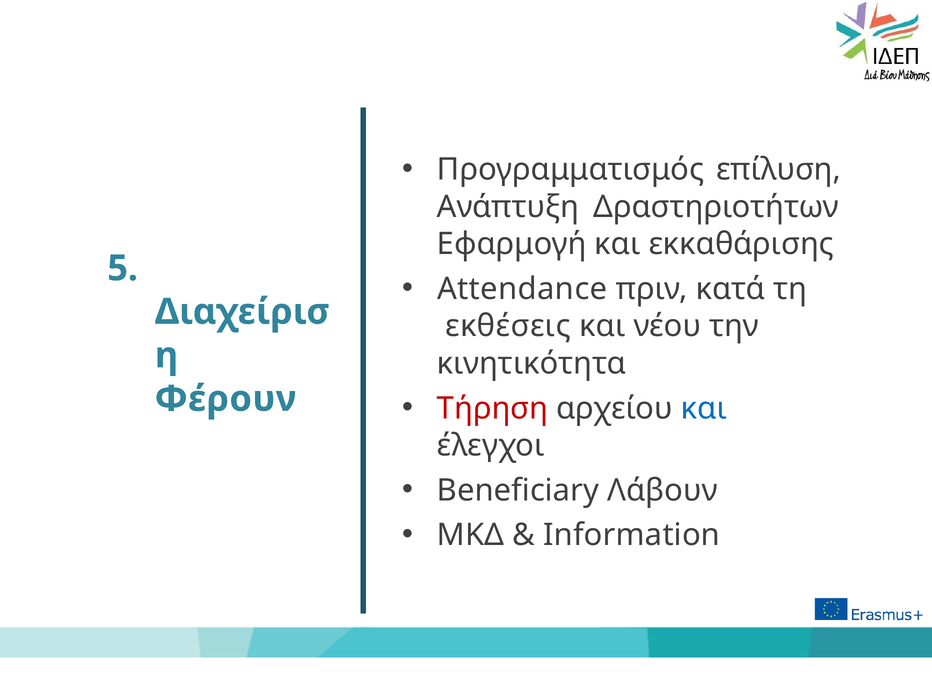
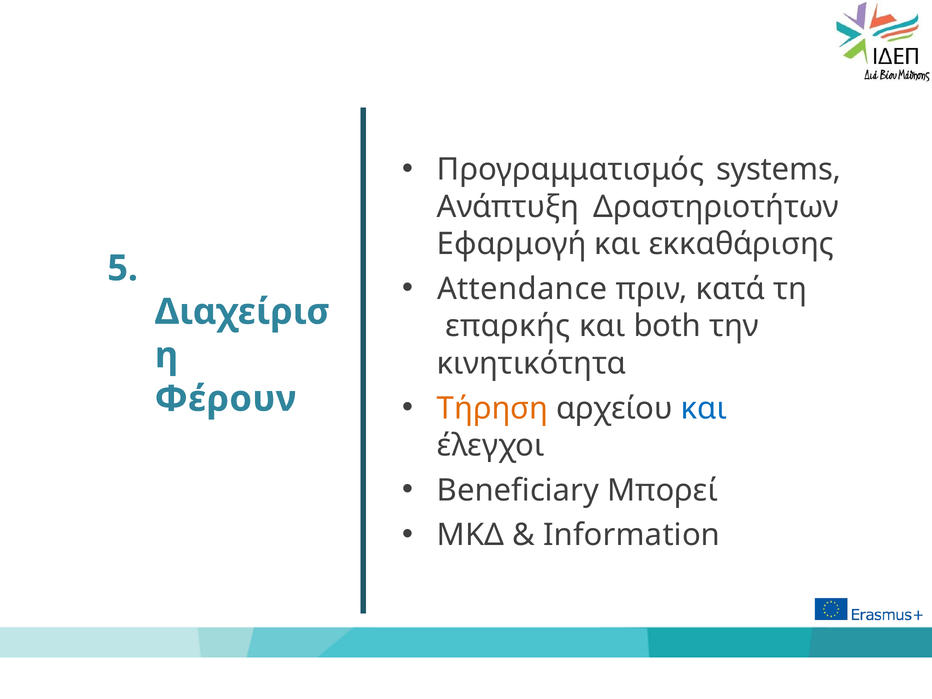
επίλυση: επίλυση -> systems (779, 170)
εκθέσεις: εκθέσεις -> επαρκής (508, 326)
νέου: νέου -> both (667, 326)
Τήρηση colour: red -> orange (493, 408)
Λάβουν: Λάβουν -> Μπορεί (662, 490)
